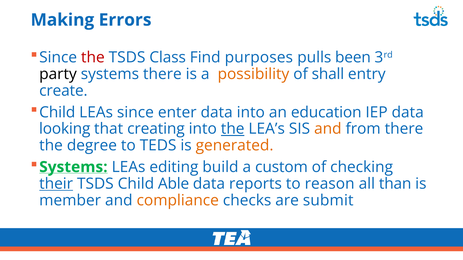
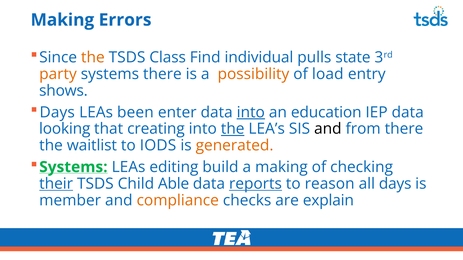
the colour: red -> orange (93, 58)
purposes: purposes -> individual (259, 58)
been: been -> state (353, 58)
party colour: black -> orange (58, 74)
shall: shall -> load (328, 74)
create: create -> shows (63, 91)
Child: Child -> Days (57, 112)
LEAs since: since -> been (135, 112)
into underline: none -> present (251, 112)
and colour: orange -> black (328, 129)
degree: degree -> waitlist (92, 146)
TEDS: TEDS -> IODS (158, 146)
a custom: custom -> making (281, 167)
reports underline: none -> present (255, 184)
all than: than -> days (395, 184)
submit: submit -> explain (328, 201)
